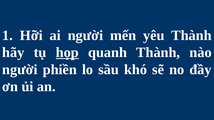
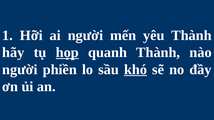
khó underline: none -> present (136, 70)
